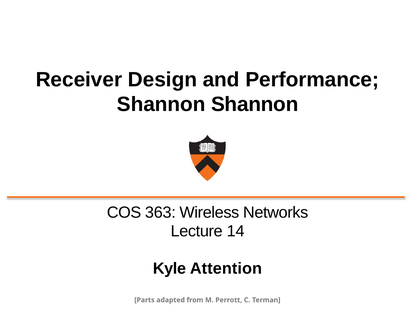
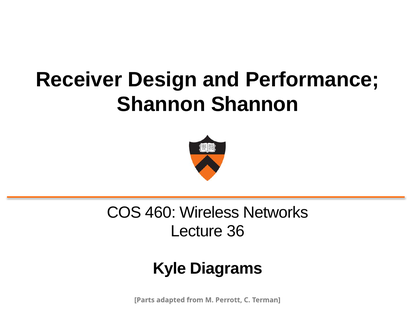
363: 363 -> 460 (160, 213)
14: 14 -> 36 (236, 231)
Attention: Attention -> Diagrams (226, 269)
